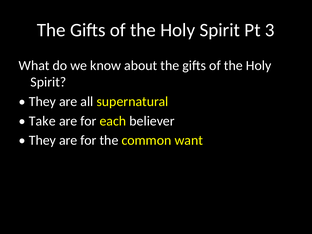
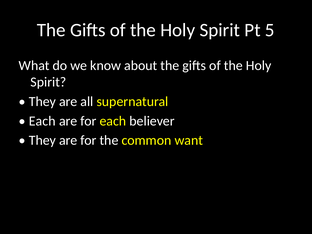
3: 3 -> 5 (270, 30)
Take: Take -> Each (42, 121)
